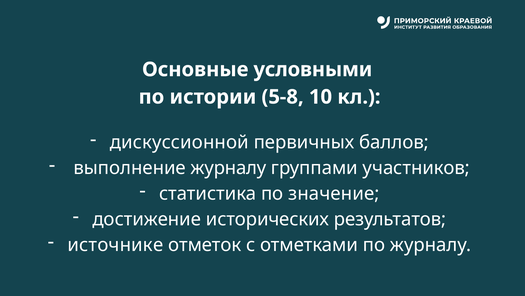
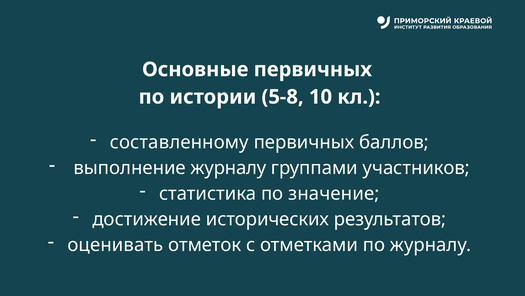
Основные условными: условными -> первичных (313, 69)
дискуссионной: дискуссионной -> составленному (179, 142)
источнике: источнике -> оценивать (115, 244)
